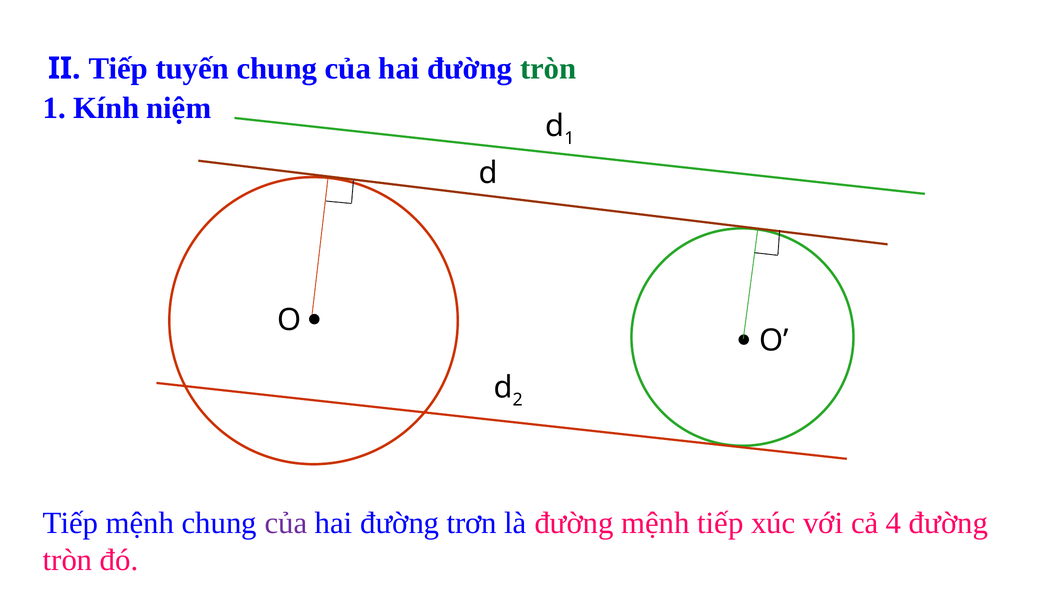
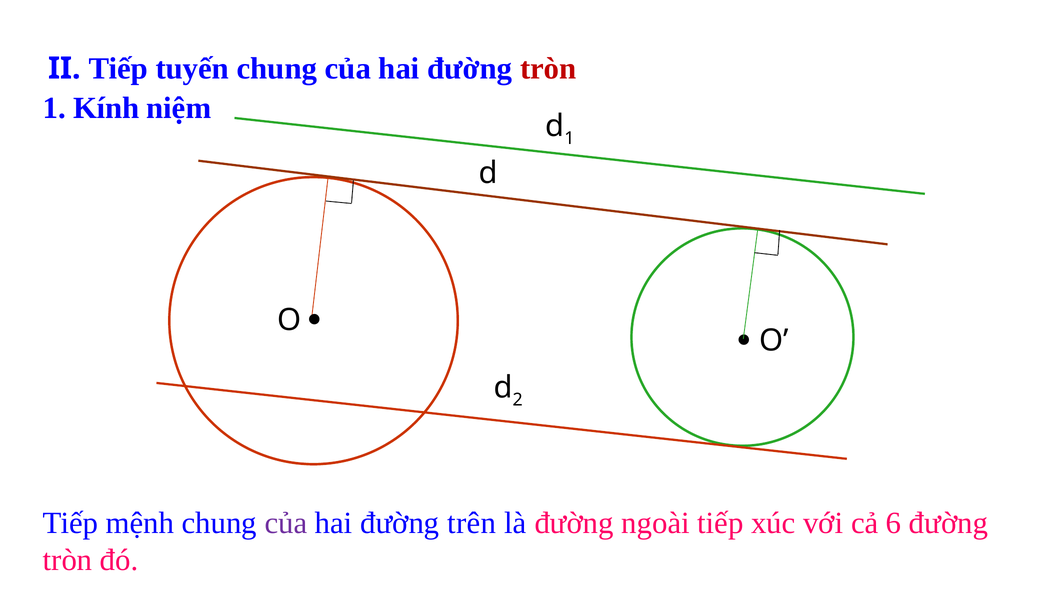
tròn colour: green -> red (548, 68)
trơn: trơn -> trên (472, 524)
đường mệnh: mệnh -> ngoài (656, 524)
4: 4 -> 6 (894, 524)
